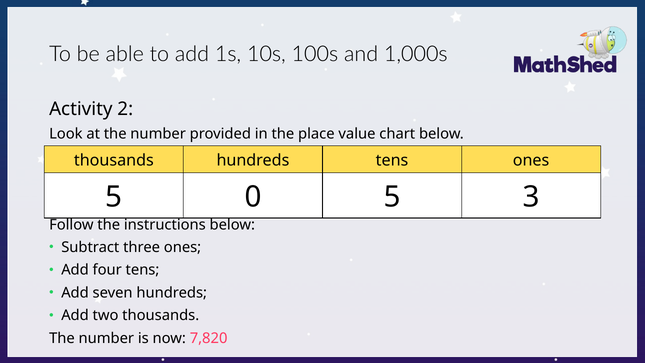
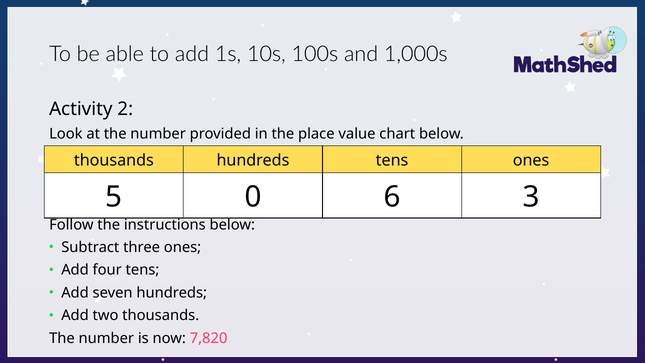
0 5: 5 -> 6 (392, 197)
